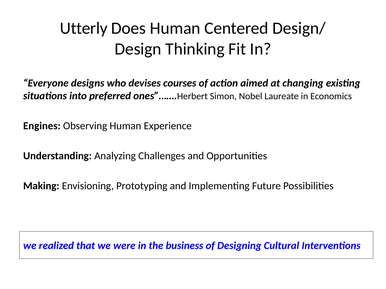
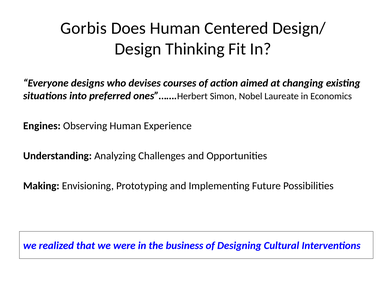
Utterly: Utterly -> Gorbis (84, 28)
